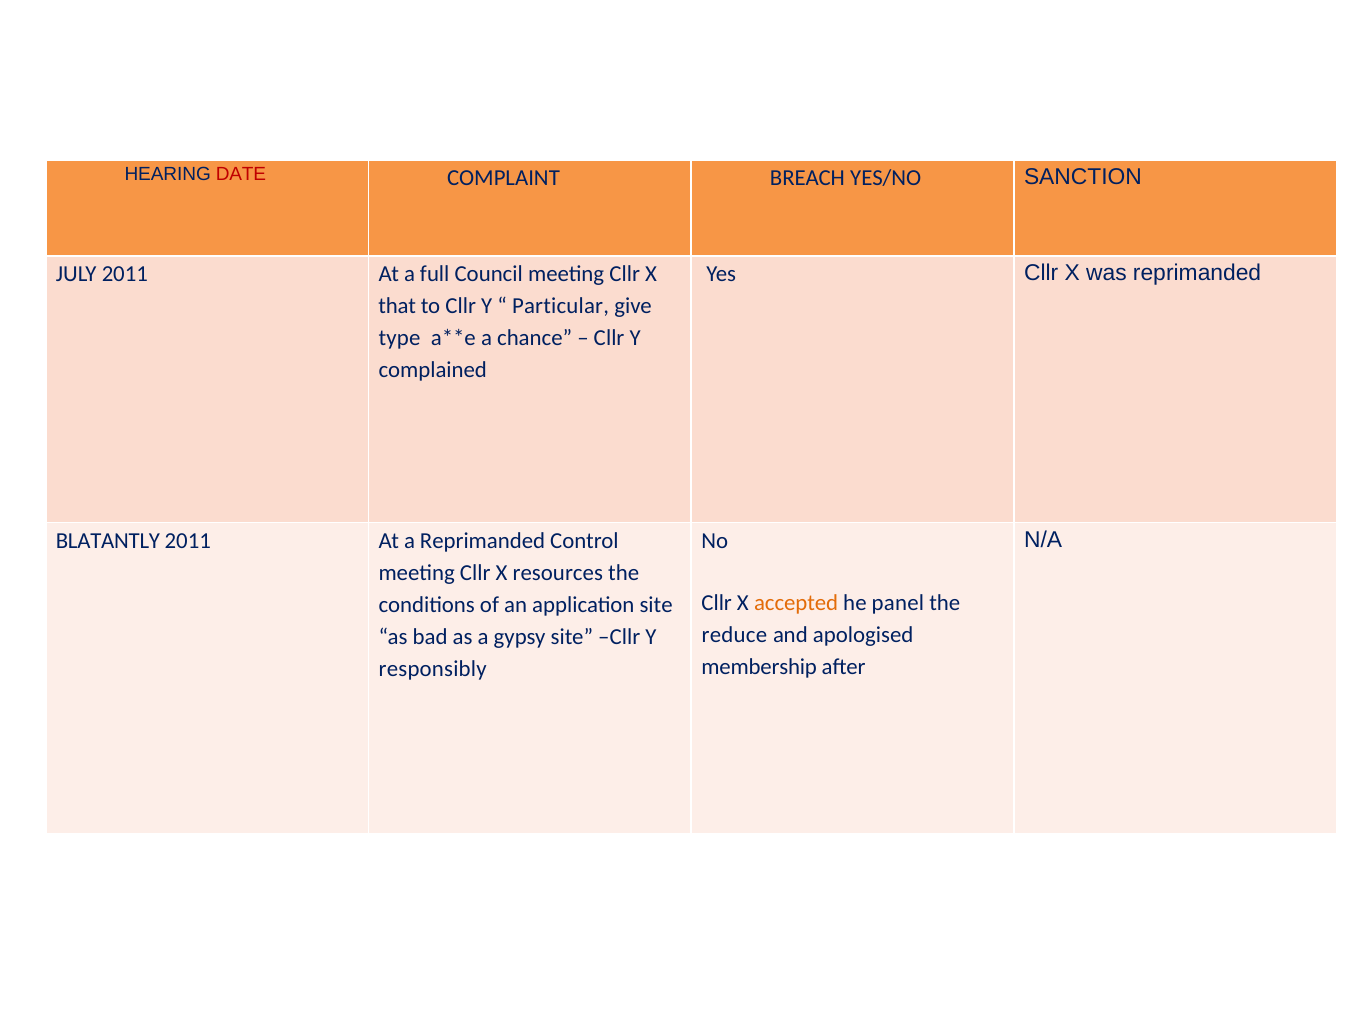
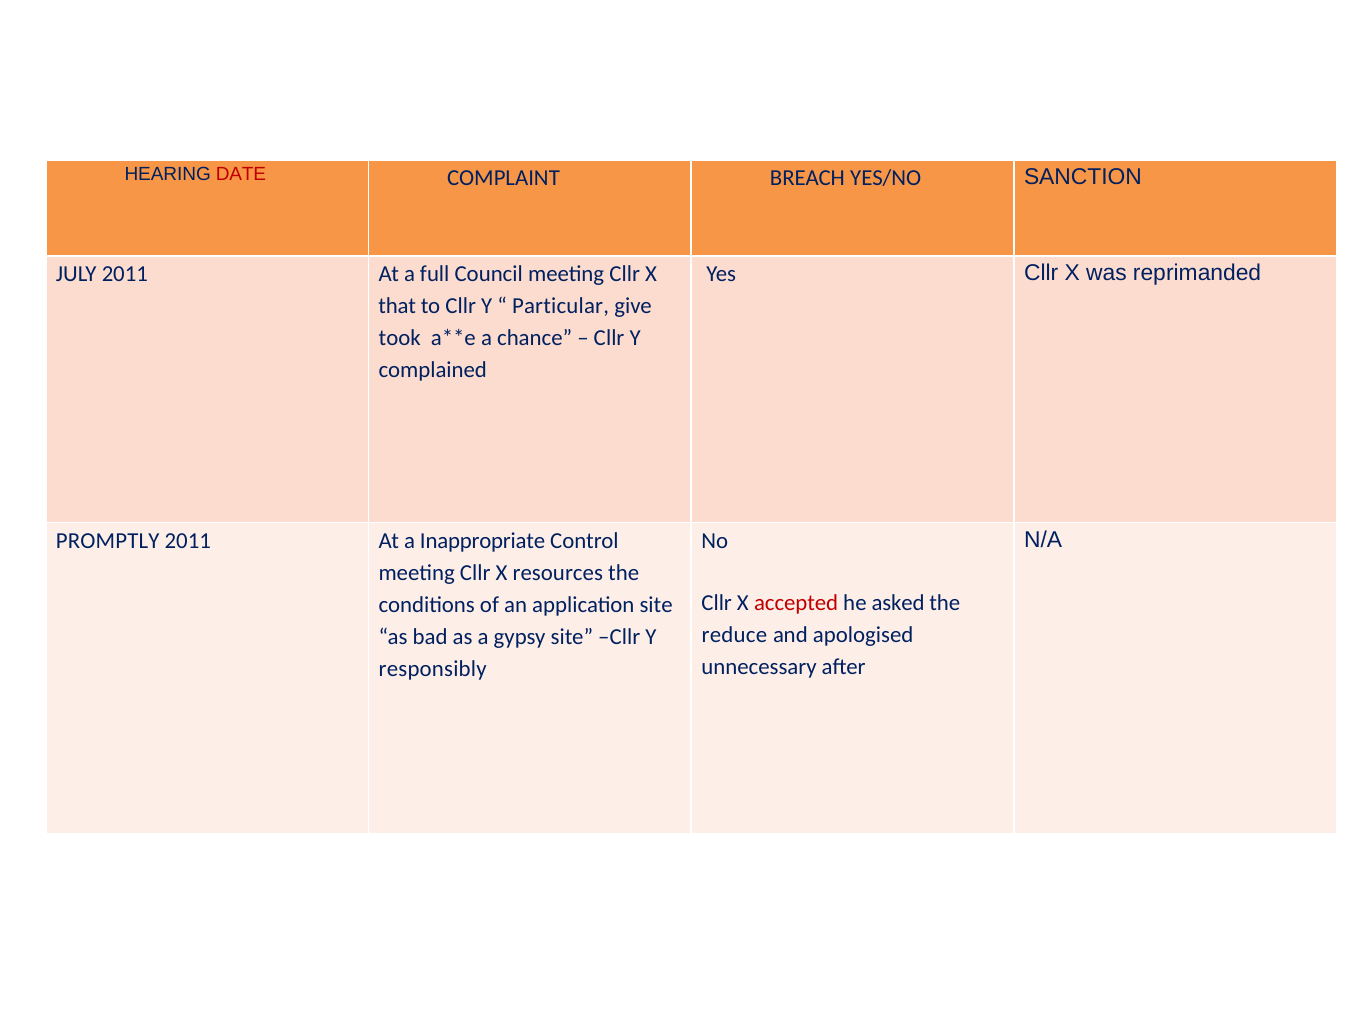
type: type -> took (400, 338)
BLATANTLY: BLATANTLY -> PROMPTLY (108, 541)
a Reprimanded: Reprimanded -> Inappropriate (483, 541)
accepted colour: orange -> red (796, 603)
panel: panel -> asked (898, 603)
membership: membership -> unnecessary (759, 667)
